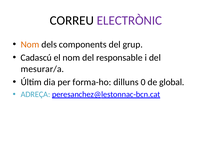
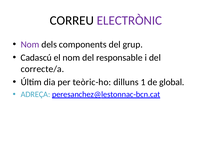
Nom colour: orange -> purple (30, 44)
mesurar/a: mesurar/a -> correcte/a (42, 69)
forma-ho: forma-ho -> teòric-ho (92, 82)
0: 0 -> 1 (143, 82)
